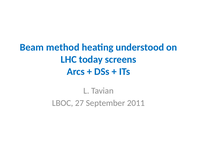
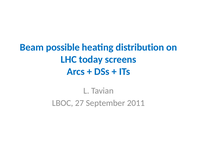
method: method -> possible (63, 47)
understood: understood -> distribution (140, 47)
